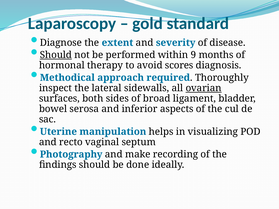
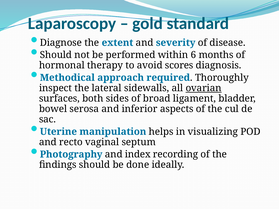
Should underline: present -> none (56, 55)
9: 9 -> 6 (193, 55)
make: make -> index (138, 155)
